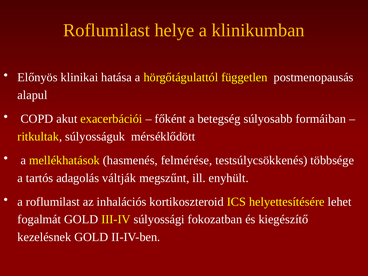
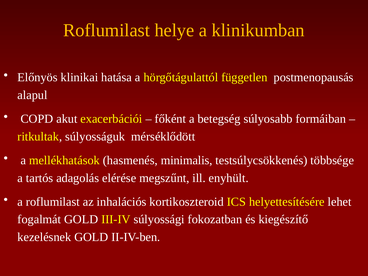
felmérése: felmérése -> minimalis (187, 160)
váltják: váltják -> elérése (119, 178)
